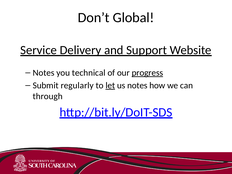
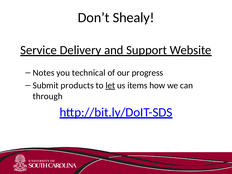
Global: Global -> Shealy (134, 18)
progress underline: present -> none (147, 73)
regularly: regularly -> products (77, 85)
us notes: notes -> items (137, 85)
